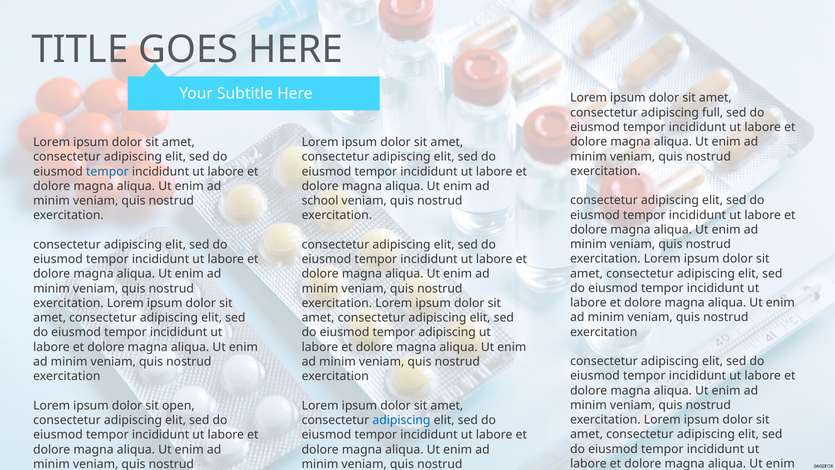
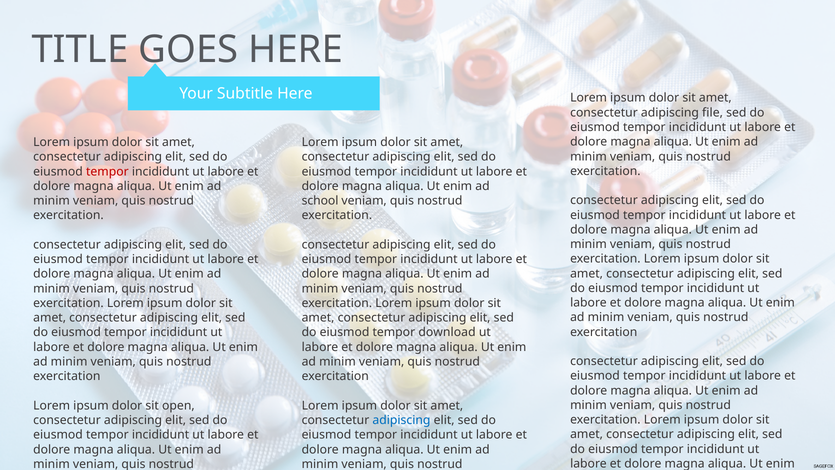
full: full -> file (713, 113)
tempor colour: blue -> red (107, 171)
tempor adipiscing: adipiscing -> download (447, 332)
